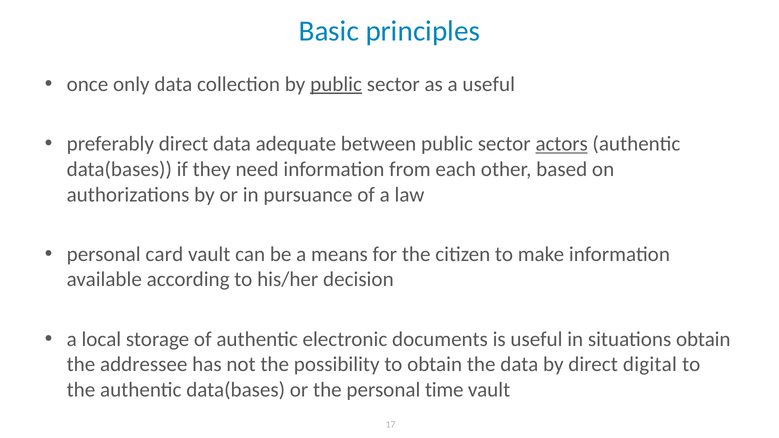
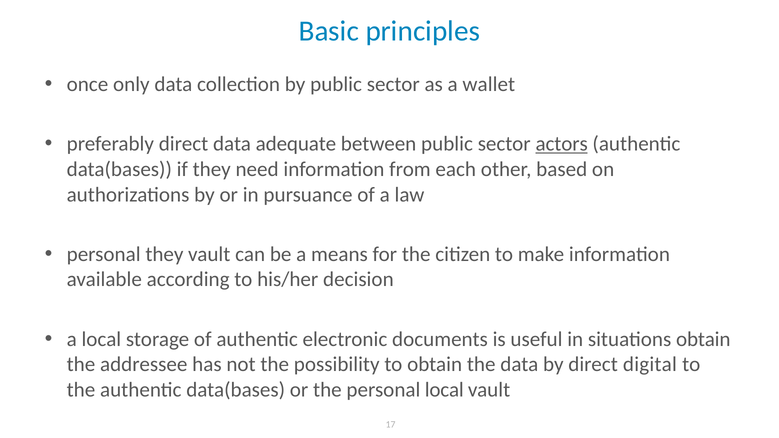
public underline: present -> none (336, 84)
a useful: useful -> wallet (489, 84)
personal card: card -> they (164, 254)
personal time: time -> local (444, 390)
